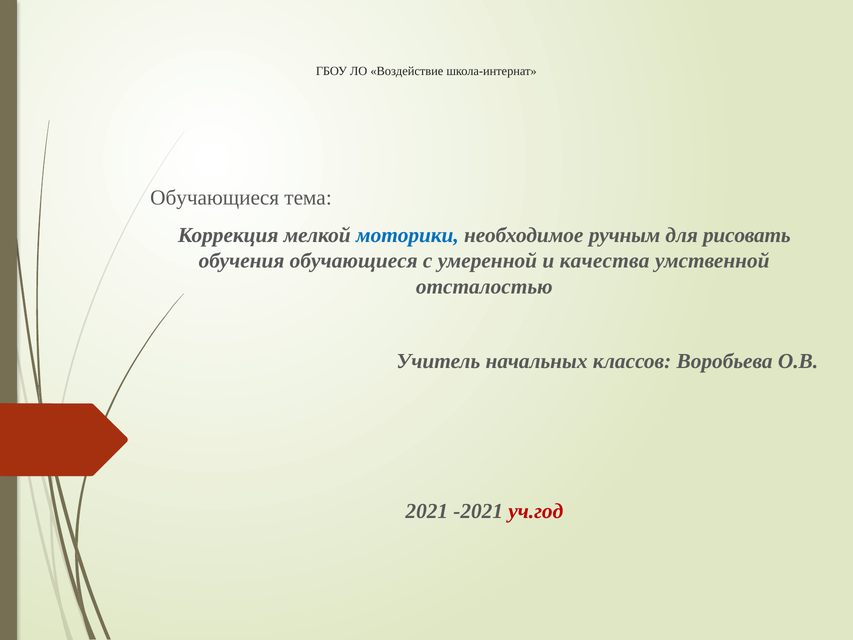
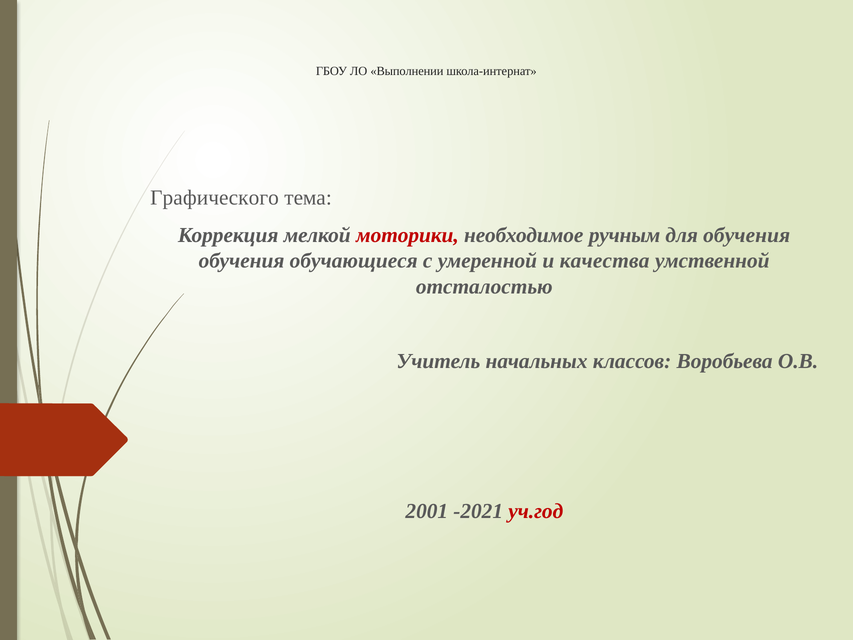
Воздействие: Воздействие -> Выполнении (407, 71)
Обучающиеся: Обучающиеся -> Графического (215, 198)
моторики colour: blue -> red (407, 235)
для рисовать: рисовать -> обучения (747, 235)
2021: 2021 -> 2001 (427, 511)
